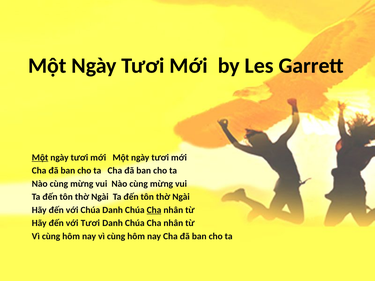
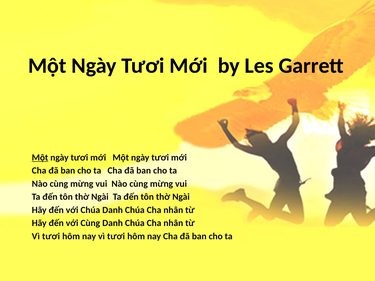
Cha underline: present -> none (154, 210)
với Tươi: Tươi -> Cùng (90, 223)
cùng: cùng -> tươi (51, 236)
nay vì cùng: cùng -> tươi (116, 236)
